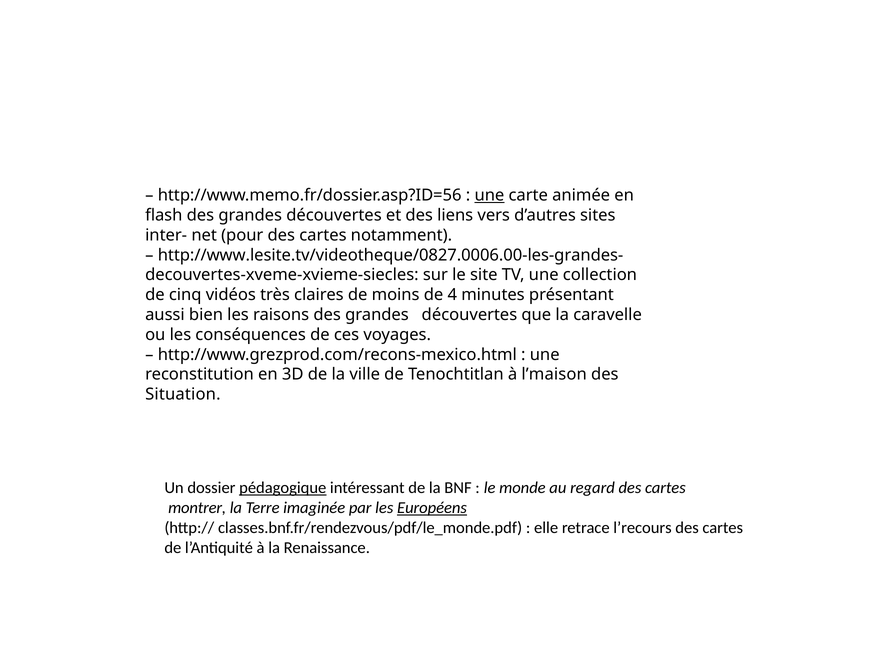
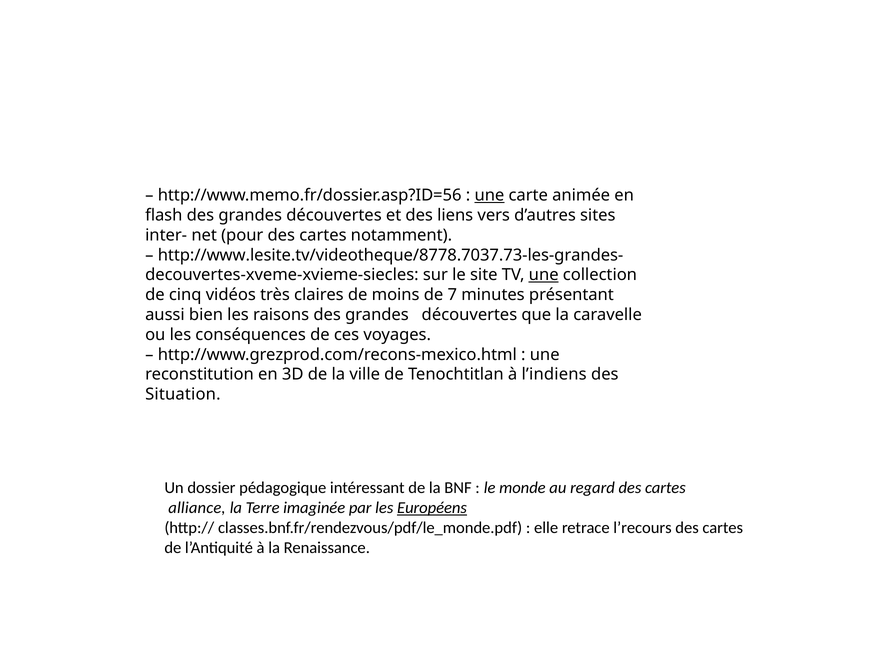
http://www.lesite.tv/videotheque/0827.0006.00-les-grandes-: http://www.lesite.tv/videotheque/0827.0006.00-les-grandes- -> http://www.lesite.tv/videotheque/8778.7037.73-les-grandes- (391, 255)
une underline: none -> present (544, 275)
4: 4 -> 7 (452, 295)
l’maison: l’maison -> l’indiens (554, 375)
pédagogique underline: present -> none (283, 488)
montrer: montrer -> alliance (197, 508)
